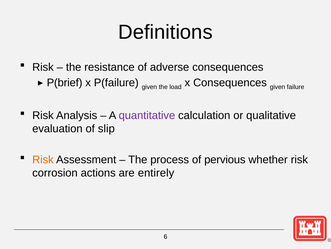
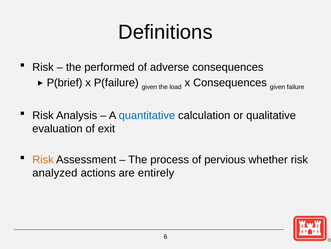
resistance: resistance -> performed (109, 67)
quantitative colour: purple -> blue (147, 115)
slip: slip -> exit (106, 128)
corrosion: corrosion -> analyzed (55, 172)
